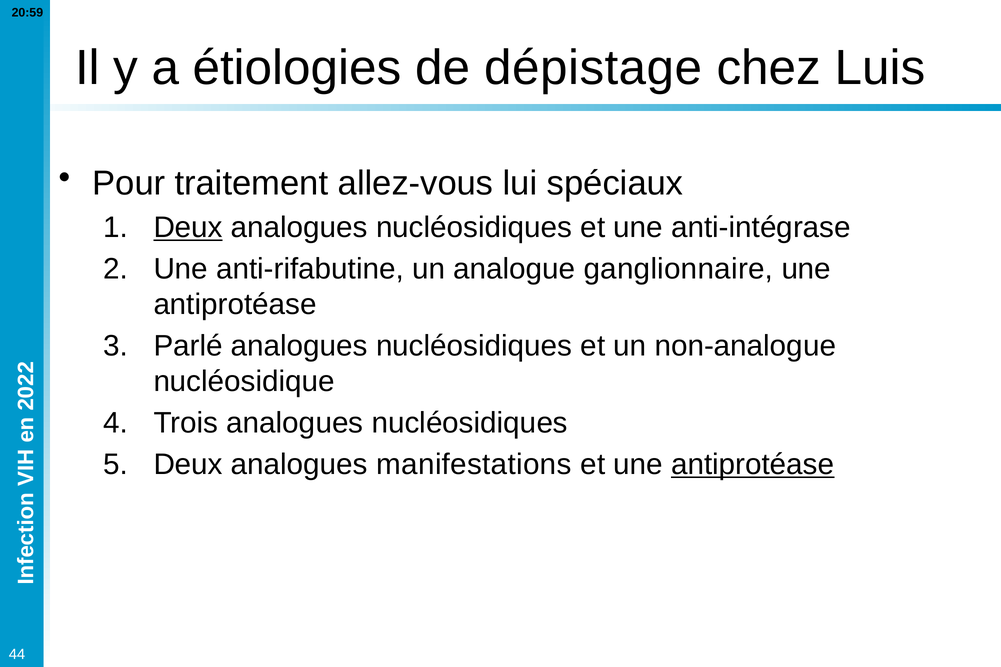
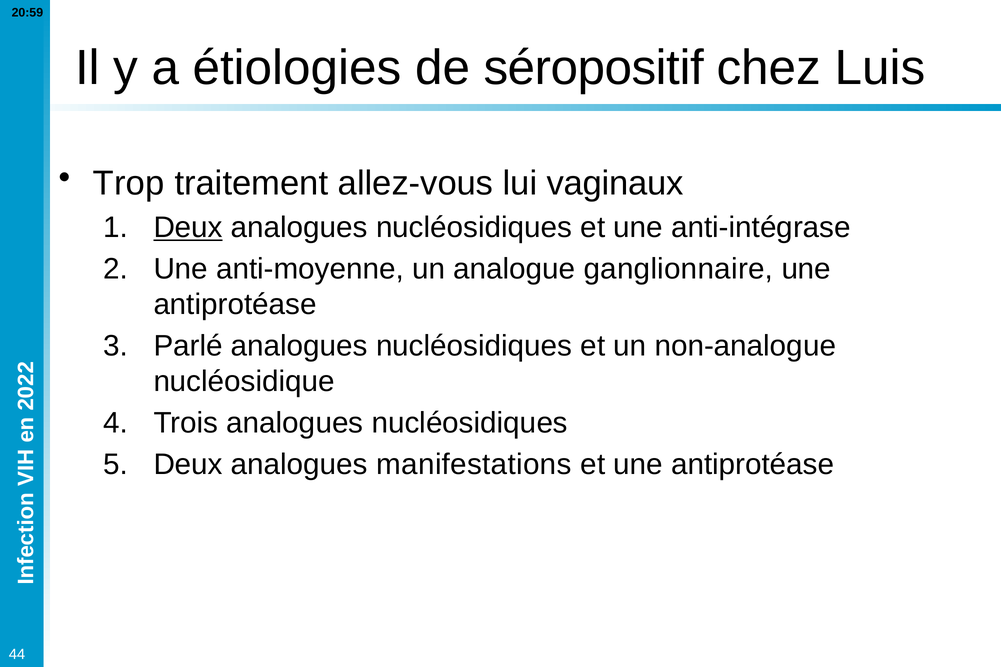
dépistage: dépistage -> séropositif (594, 68)
Pour: Pour -> Trop (129, 183)
spéciaux: spéciaux -> vaginaux (615, 183)
anti-rifabutine: anti-rifabutine -> anti-moyenne (310, 269)
antiprotéase underline: present -> none (753, 465)
